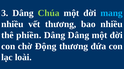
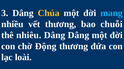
Chúa colour: light green -> yellow (49, 13)
bao nhiều: nhiều -> chuỗi (111, 24)
phiền: phiền -> nhiêu (29, 36)
